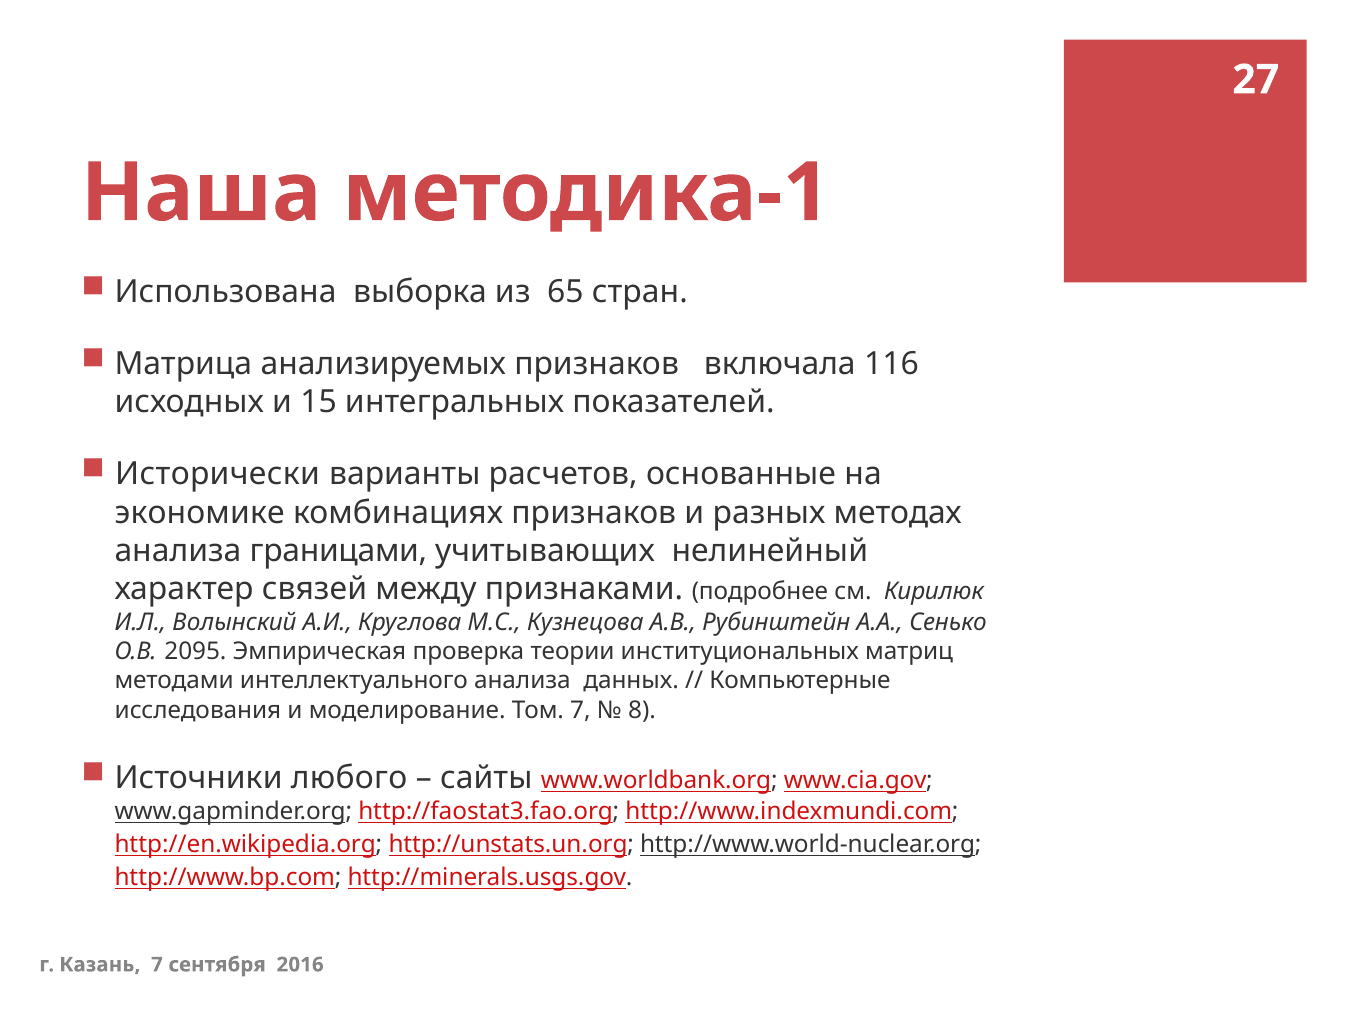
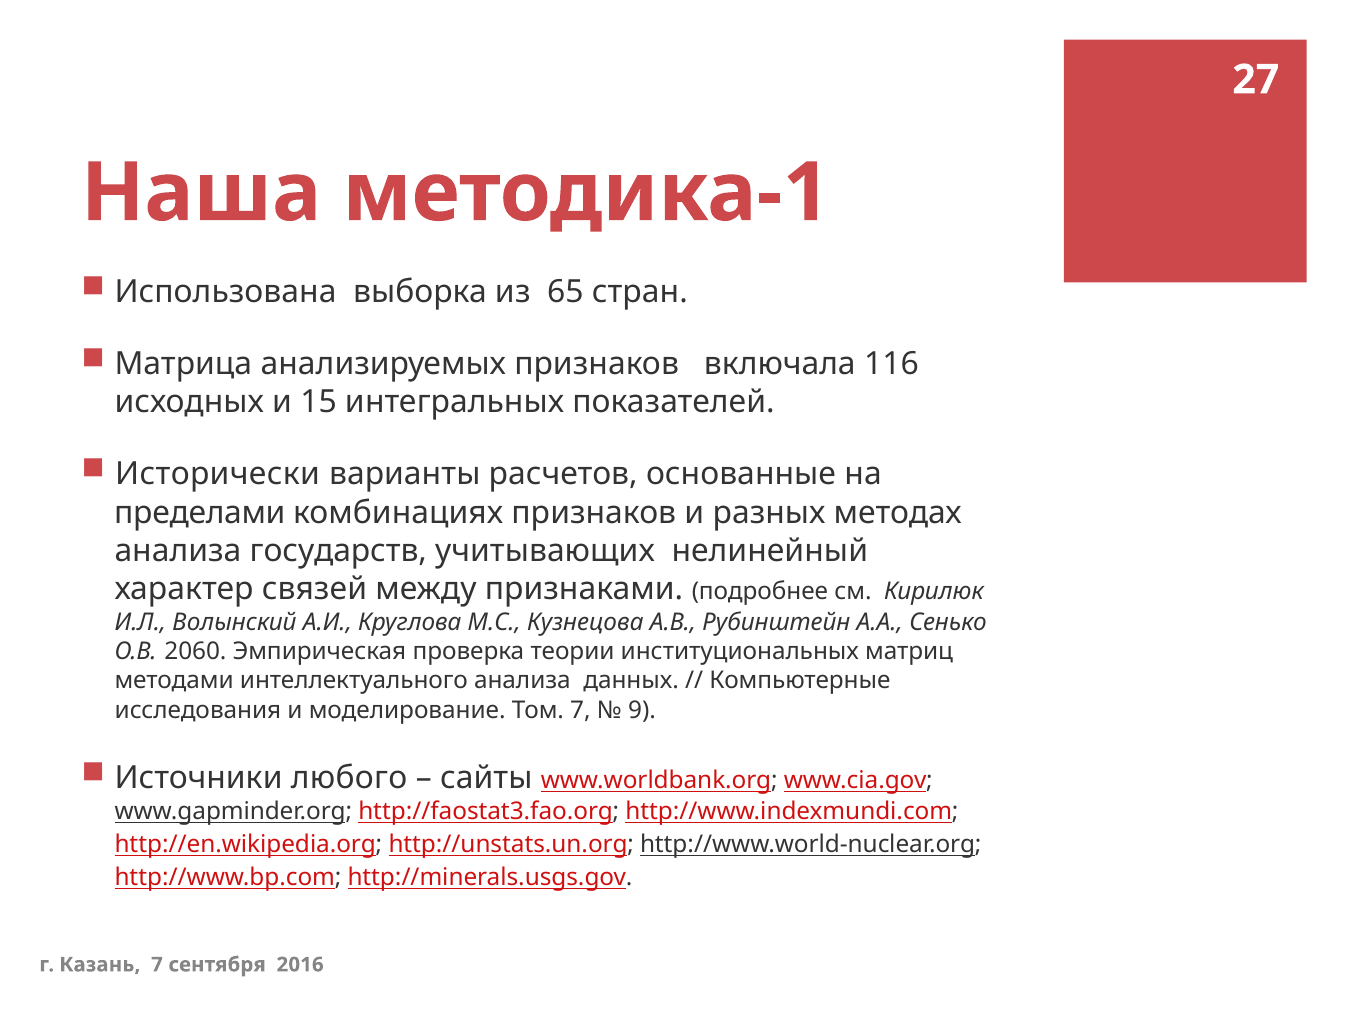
экономике: экономике -> пределами (200, 512)
границами: границами -> государств (338, 551)
2095: 2095 -> 2060 (195, 651)
8: 8 -> 9 (642, 710)
